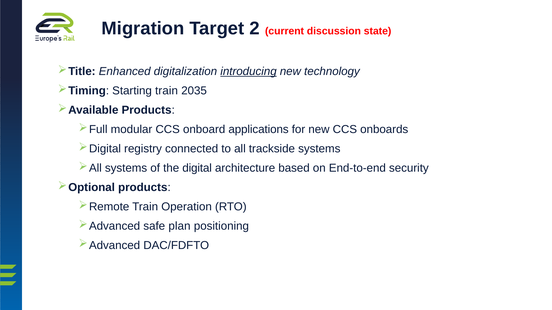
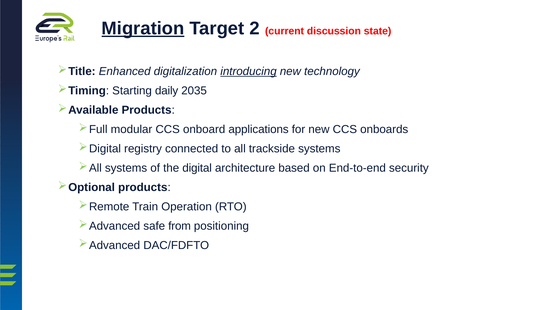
Migration underline: none -> present (143, 28)
Starting train: train -> daily (167, 91)
plan: plan -> from (180, 226)
